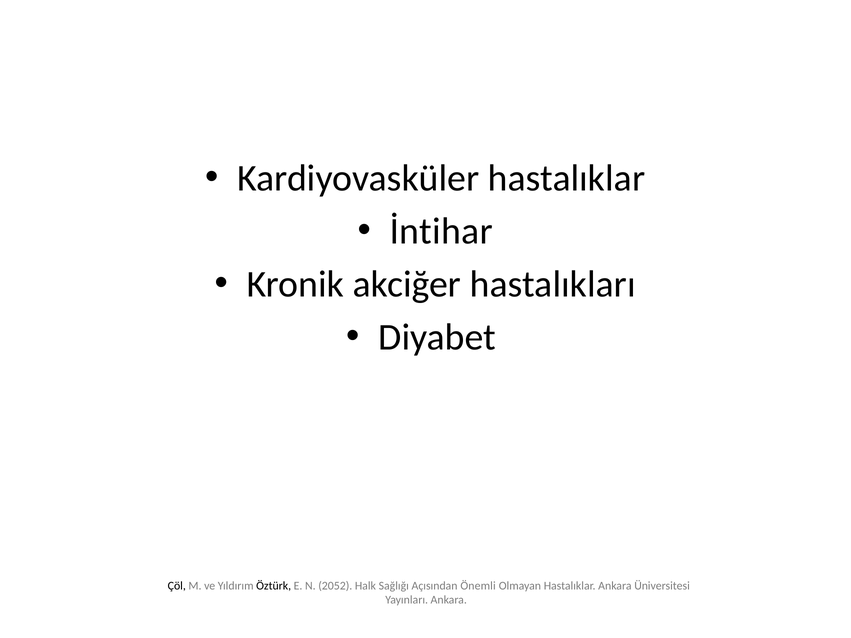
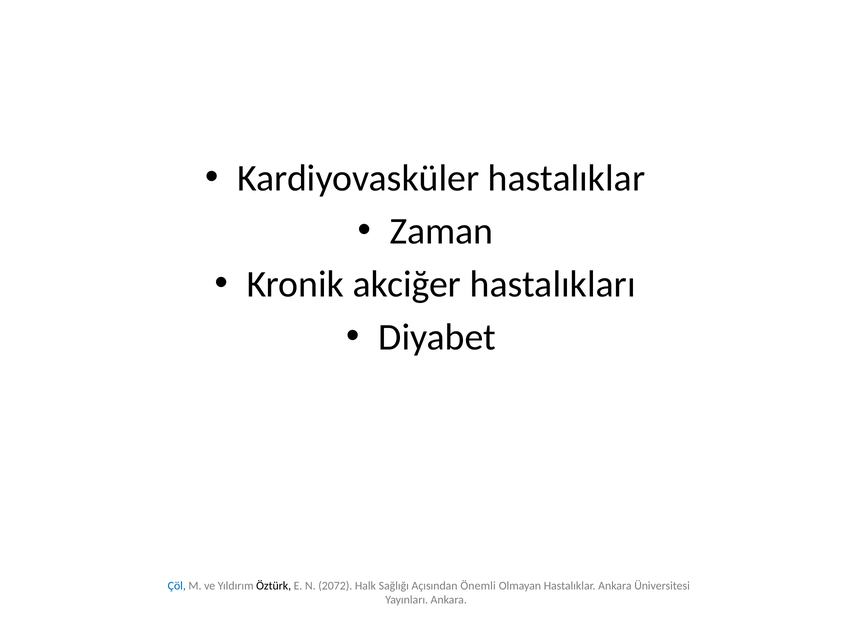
İntihar: İntihar -> Zaman (441, 231)
Çöl colour: black -> blue (177, 586)
2052: 2052 -> 2072 (335, 586)
